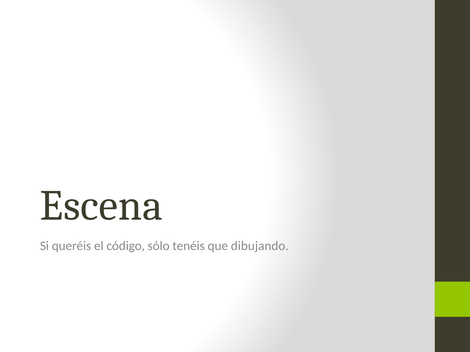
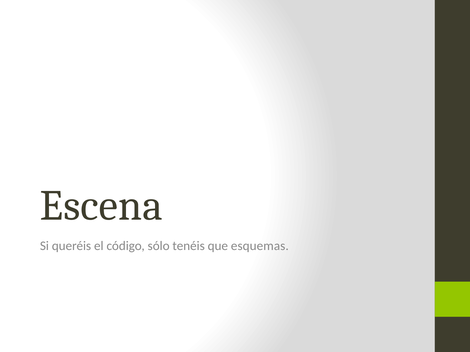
dibujando: dibujando -> esquemas (260, 246)
